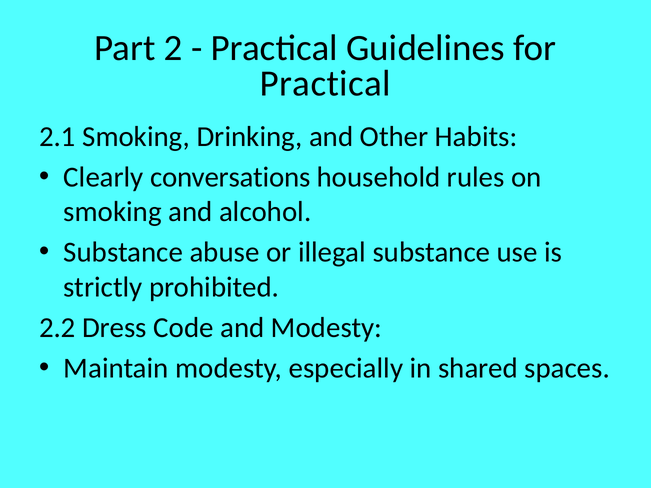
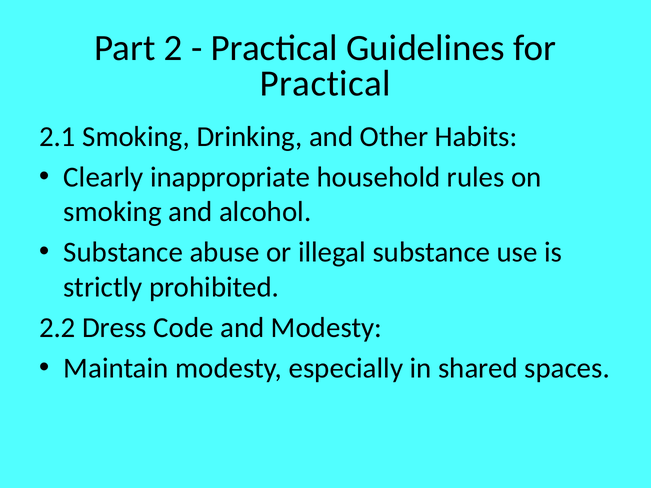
conversations: conversations -> inappropriate (230, 177)
